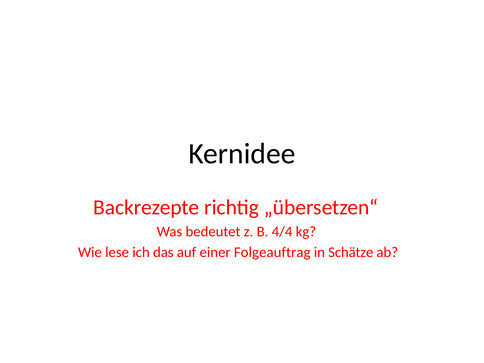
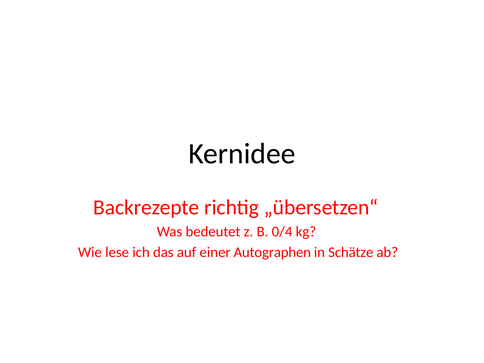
4/4: 4/4 -> 0/4 (282, 232)
Folgeauftrag: Folgeauftrag -> Autographen (272, 252)
